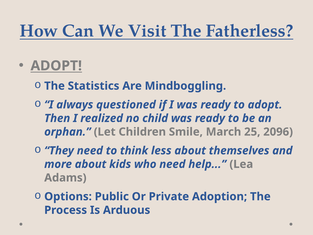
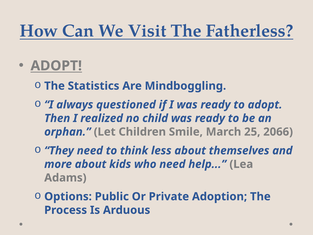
2096: 2096 -> 2066 (278, 132)
